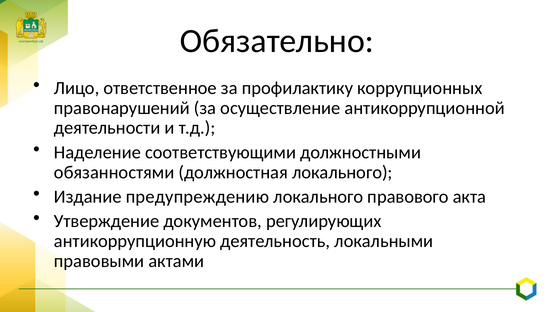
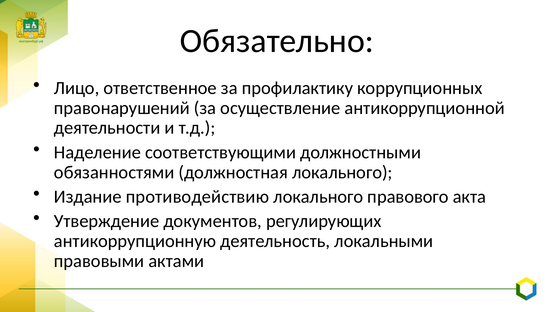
предупреждению: предупреждению -> противодействию (197, 196)
